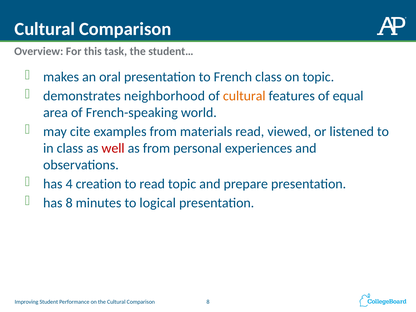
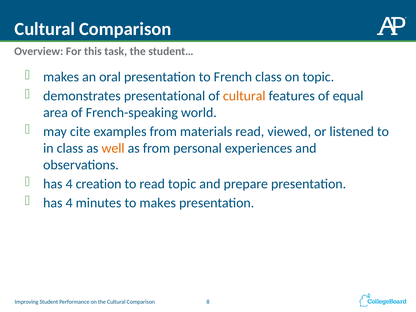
neighborhood: neighborhood -> presentational (165, 96)
well colour: red -> orange (113, 148)
8: 8 -> 4 (69, 203)
to logical: logical -> makes (158, 203)
